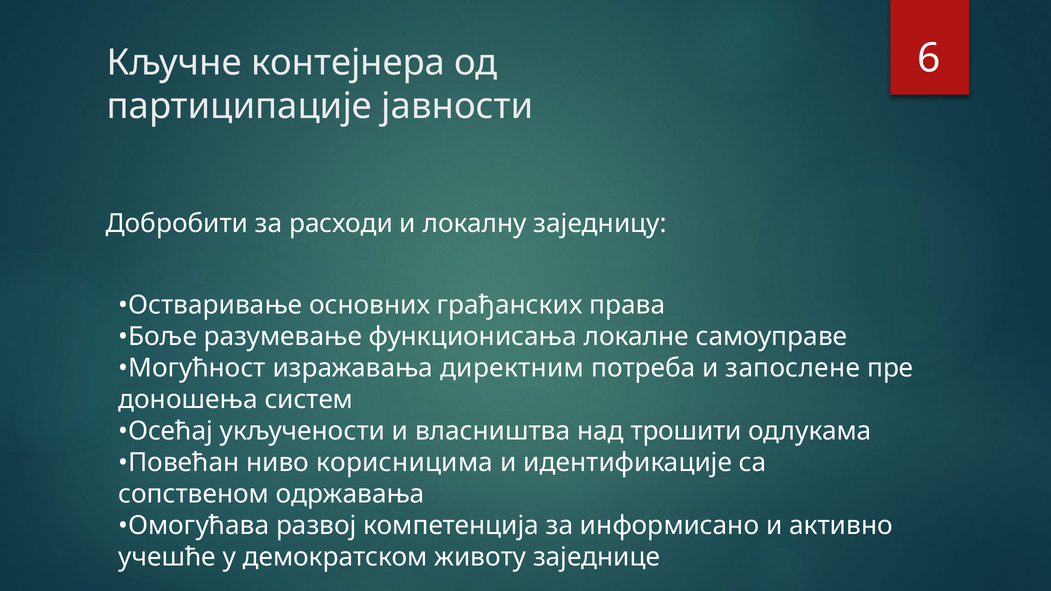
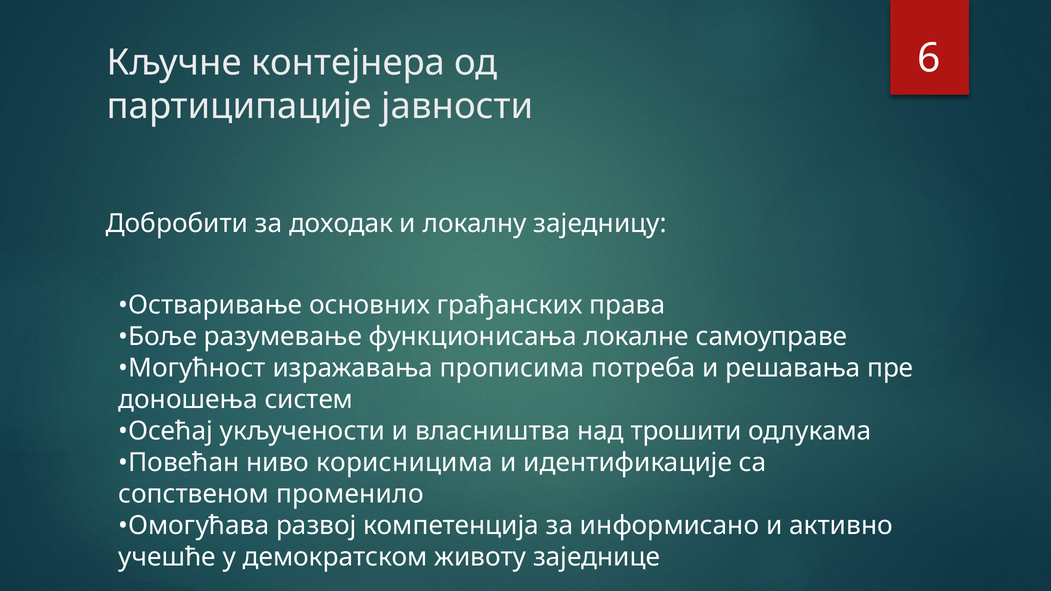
расходи: расходи -> доходак (341, 224)
директним: директним -> прописима (512, 368)
запослене: запослене -> решавања (793, 368)
одржавања: одржавања -> променило (350, 494)
